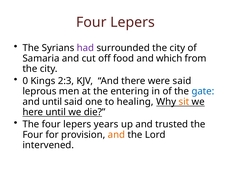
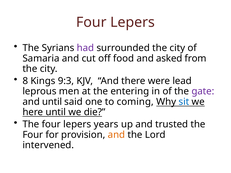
which: which -> asked (169, 58)
0: 0 -> 8 (25, 81)
2:3: 2:3 -> 9:3 (66, 81)
were said: said -> lead (182, 81)
gate colour: blue -> purple (203, 91)
healing: healing -> coming (135, 102)
sit colour: orange -> blue (184, 102)
